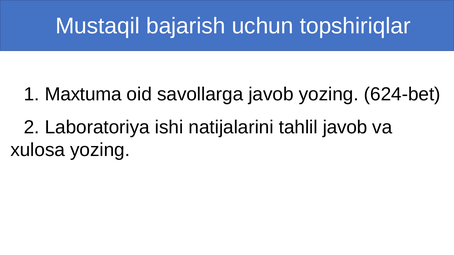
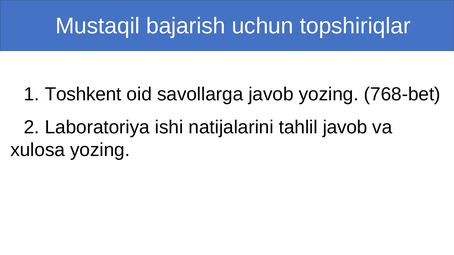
Maxtuma: Maxtuma -> Toshkent (83, 94)
624-bet: 624-bet -> 768-bet (402, 94)
